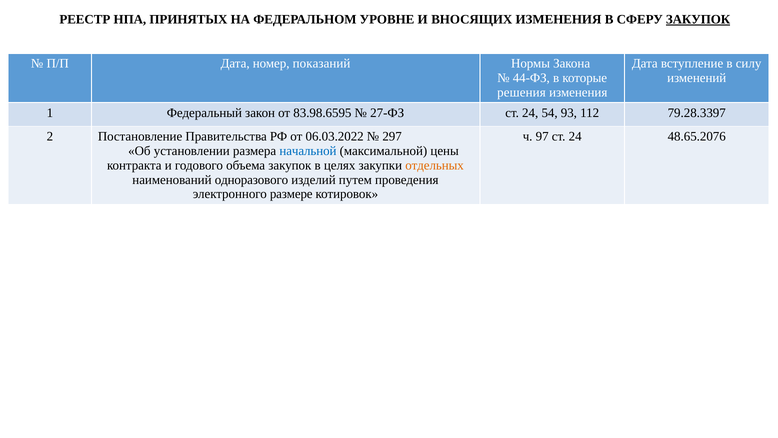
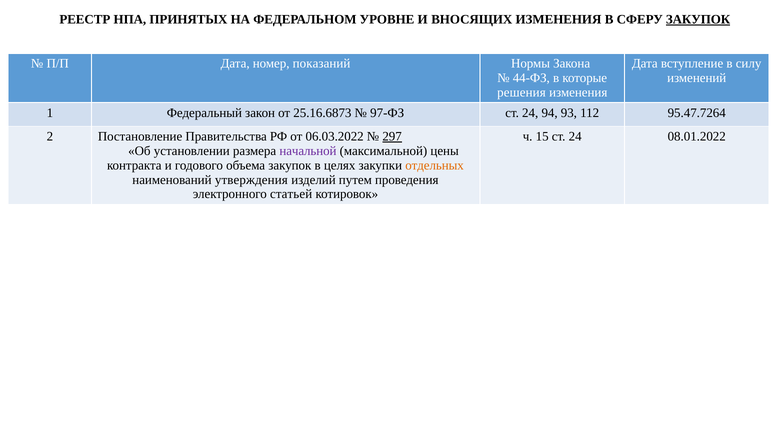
83.98.6595: 83.98.6595 -> 25.16.6873 (322, 113)
27-ФЗ: 27-ФЗ -> 97-ФЗ (387, 113)
54: 54 -> 94 (550, 113)
79.28.3397: 79.28.3397 -> 95.47.7264 (697, 113)
297 underline: none -> present (392, 136)
97: 97 -> 15 (542, 136)
48.65.2076: 48.65.2076 -> 08.01.2022 (697, 136)
начальной colour: blue -> purple (308, 151)
одноразового: одноразового -> утверждения (251, 180)
размере: размере -> статьей (291, 194)
